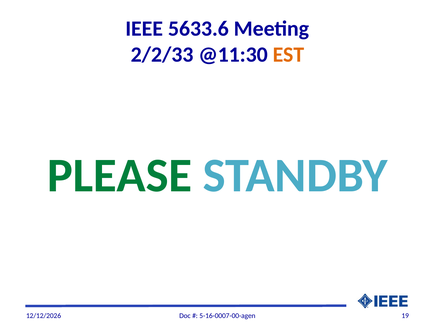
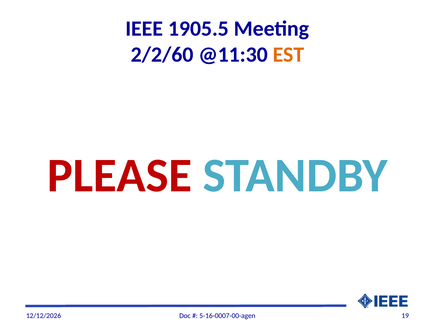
5633.6: 5633.6 -> 1905.5 (198, 29)
2/2/33: 2/2/33 -> 2/2/60 (162, 55)
PLEASE colour: green -> red (120, 176)
